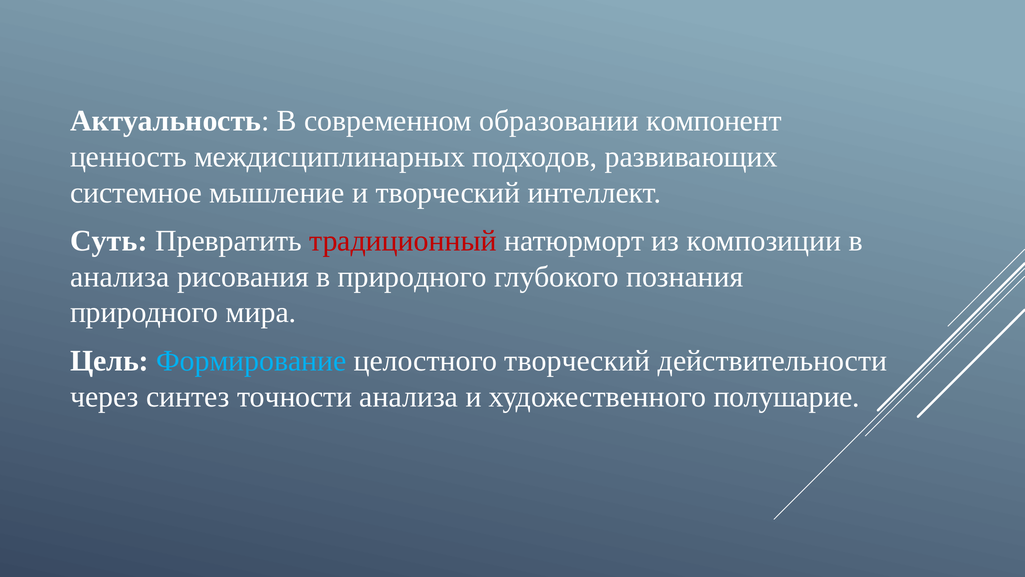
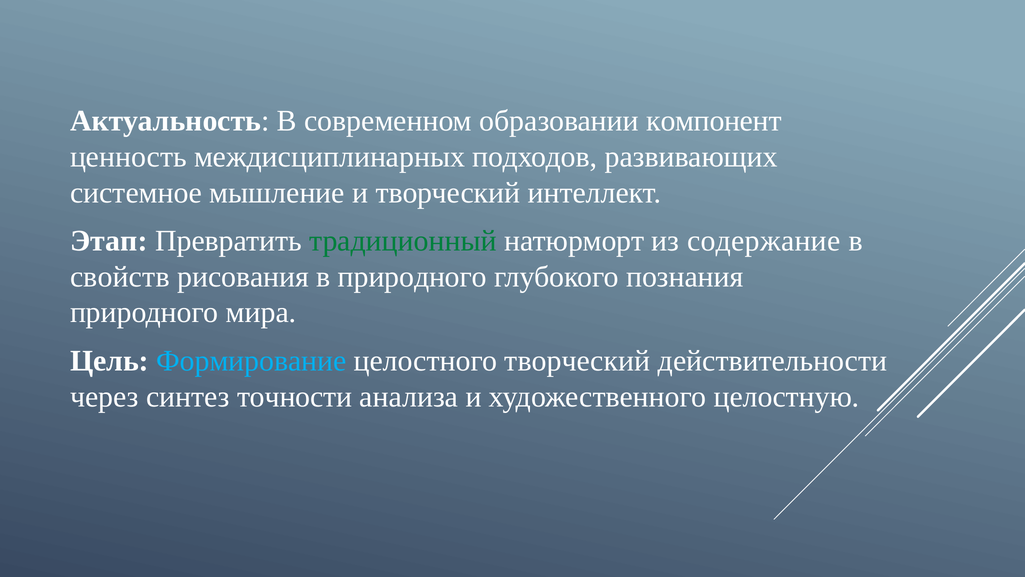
Суть: Суть -> Этап (109, 241)
традиционный colour: red -> green (403, 241)
композиции: композиции -> содержание (764, 241)
анализа: анализа -> свойств (120, 277)
полушарие: полушарие -> целостную (787, 396)
